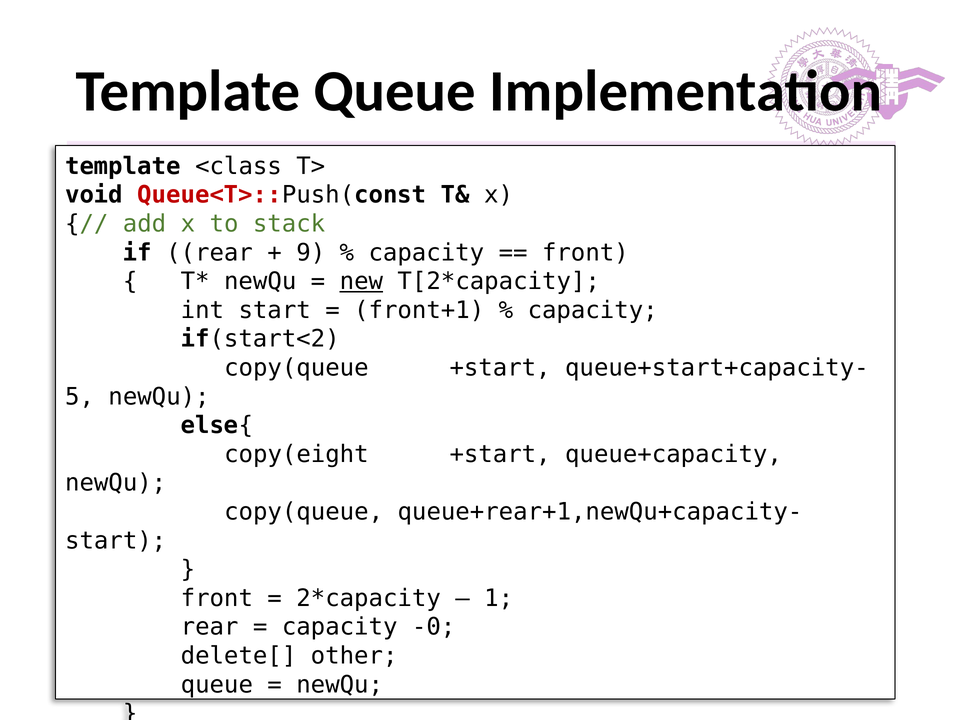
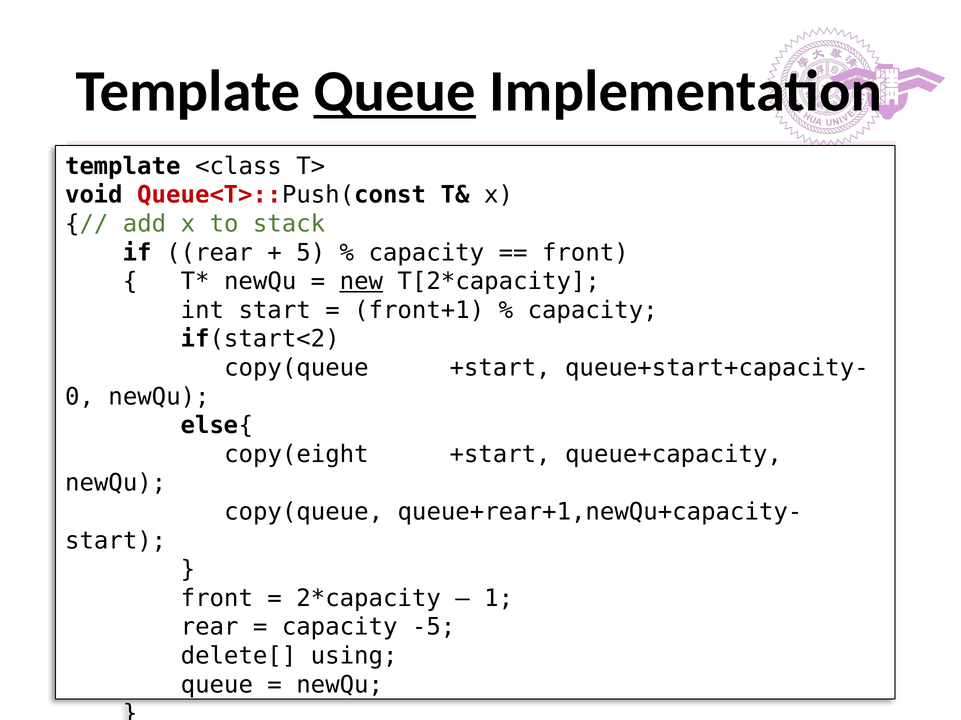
Queue underline: none -> present (395, 92)
9: 9 -> 5 (311, 253)
5: 5 -> 0 (80, 397)
-0: -0 -> -5 (434, 628)
other: other -> using (354, 656)
